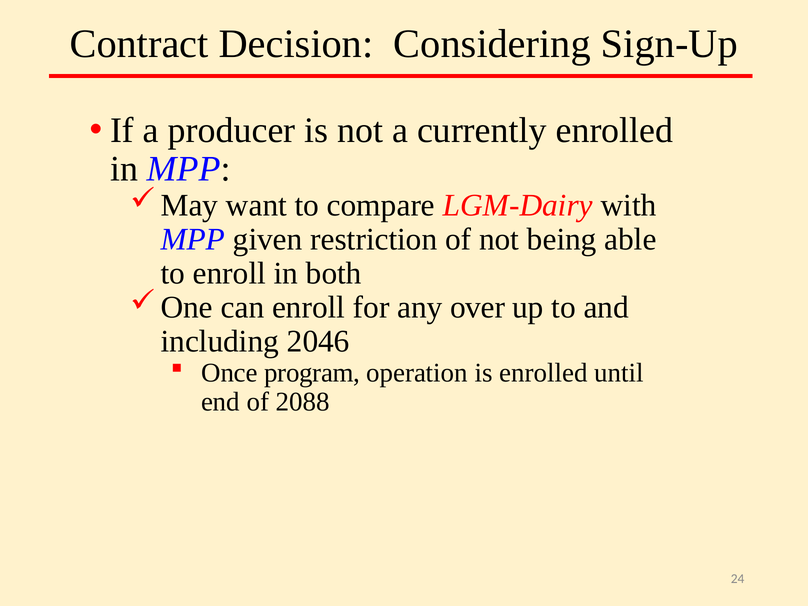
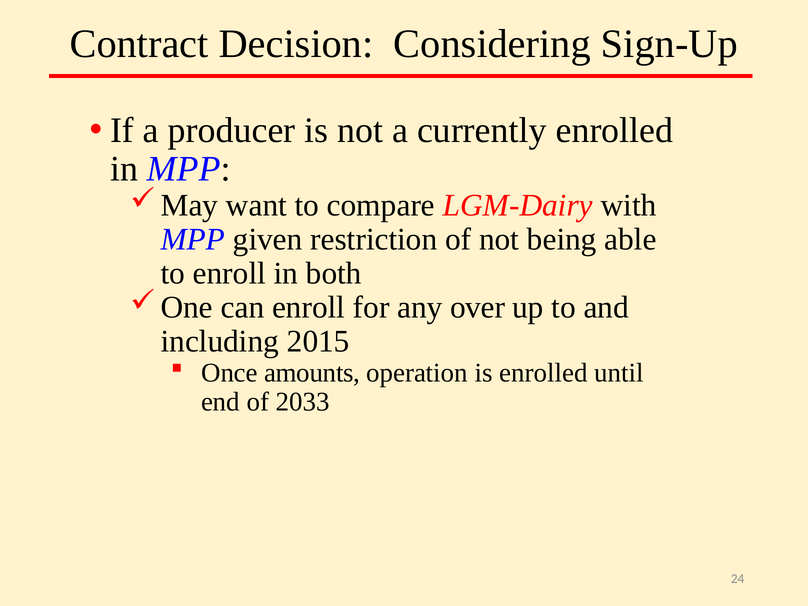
2046: 2046 -> 2015 (318, 341)
program: program -> amounts (312, 373)
2088: 2088 -> 2033 (303, 402)
